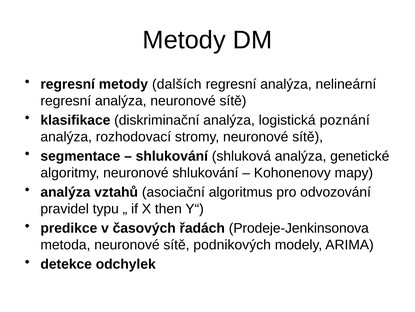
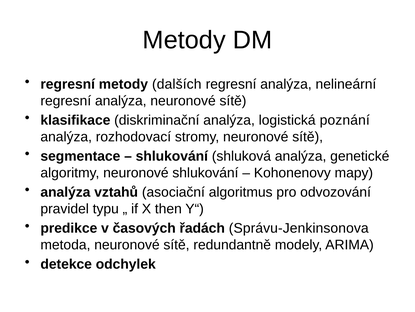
Prodeje-Jenkinsonova: Prodeje-Jenkinsonova -> Správu-Jenkinsonova (299, 228)
podnikových: podnikových -> redundantně (232, 244)
